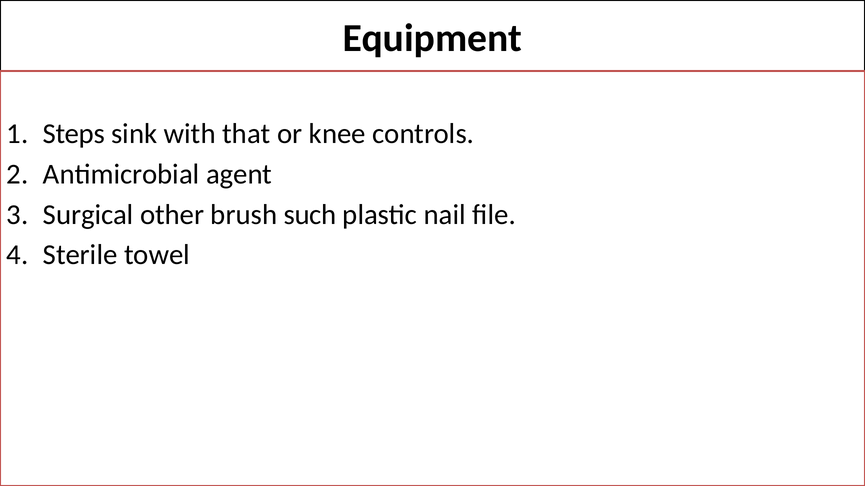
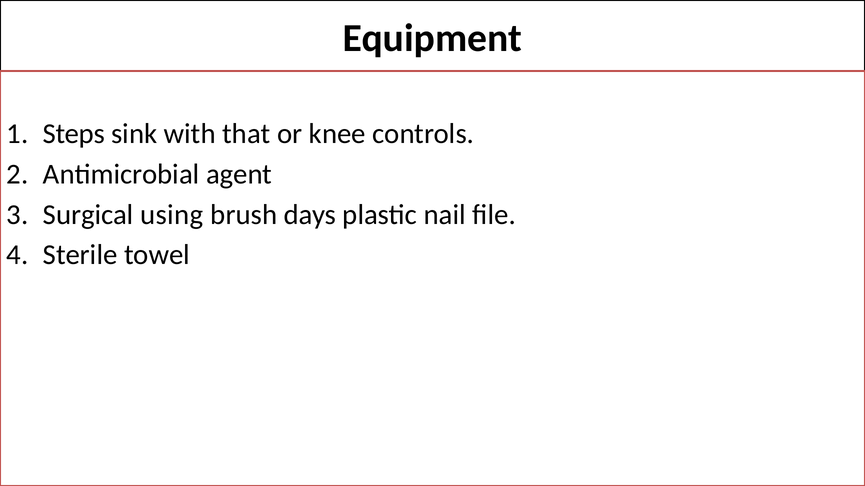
other: other -> using (172, 215)
such: such -> days (310, 215)
